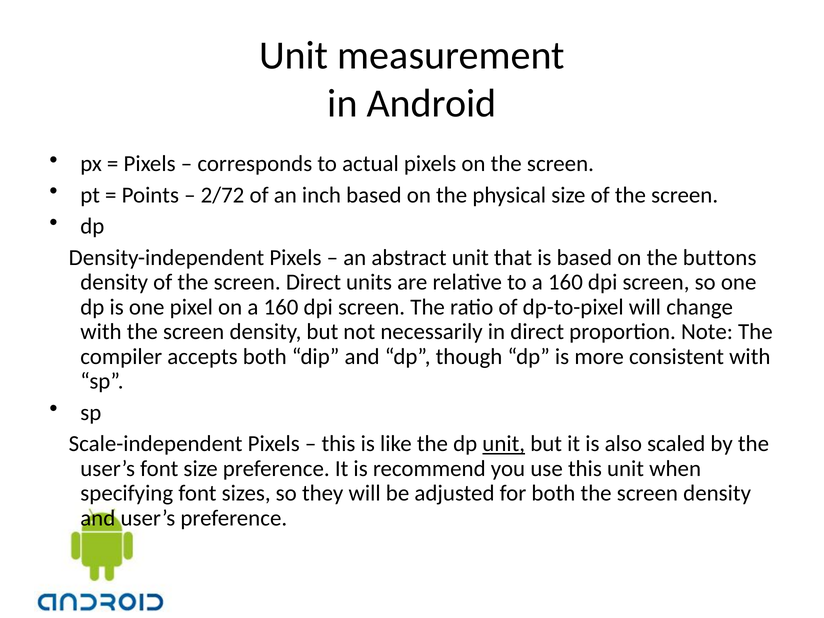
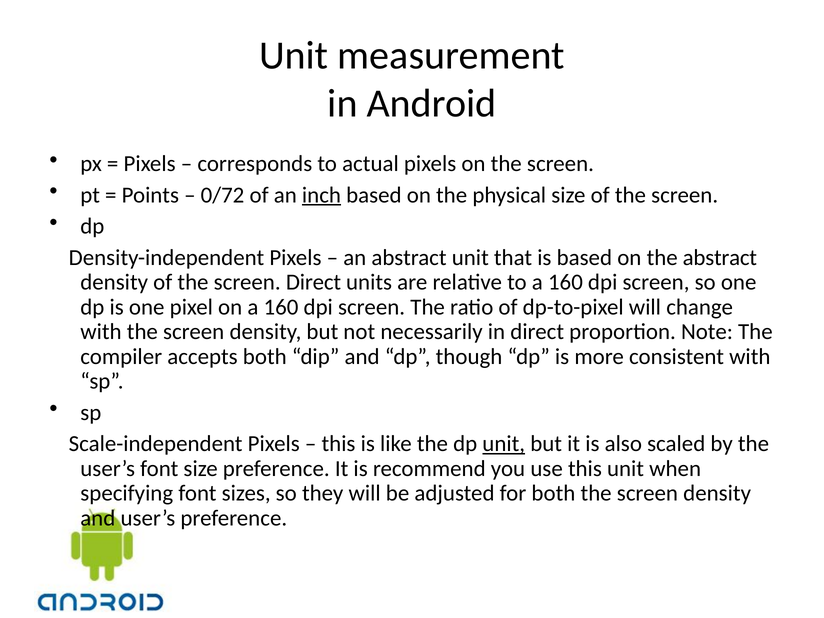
2/72: 2/72 -> 0/72 (223, 195)
inch underline: none -> present (321, 195)
the buttons: buttons -> abstract (720, 258)
